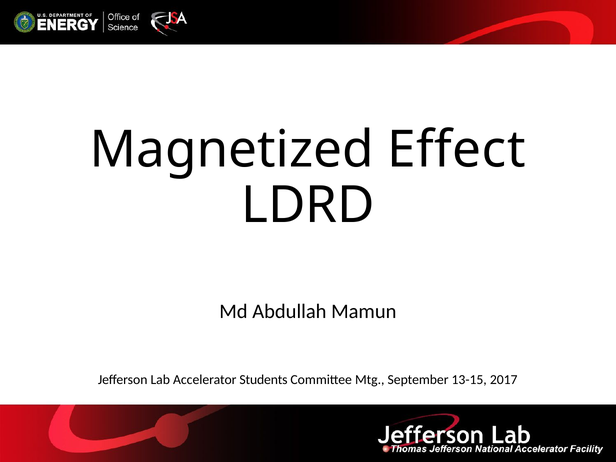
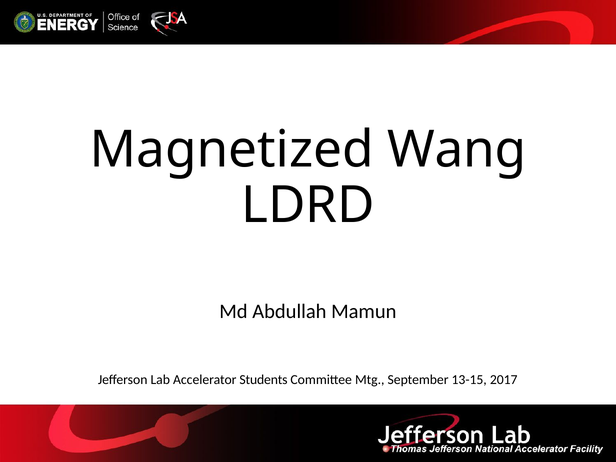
Effect: Effect -> Wang (457, 150)
